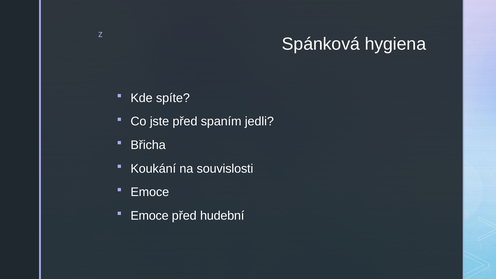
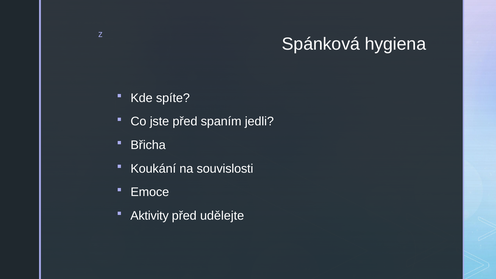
Emoce: Emoce -> Aktivity (150, 216)
hudební: hudební -> udělejte (222, 216)
